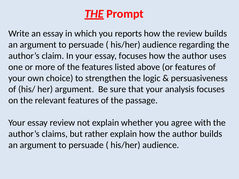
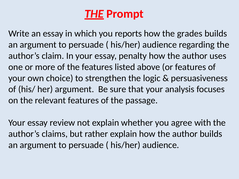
the review: review -> grades (190, 34)
essay focuses: focuses -> penalty (133, 56)
